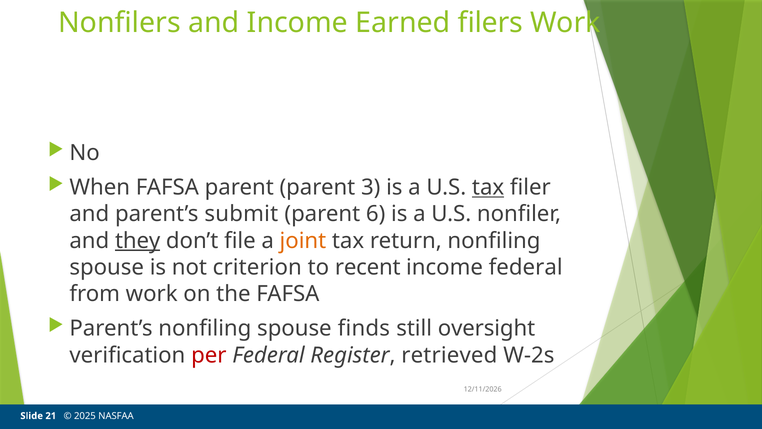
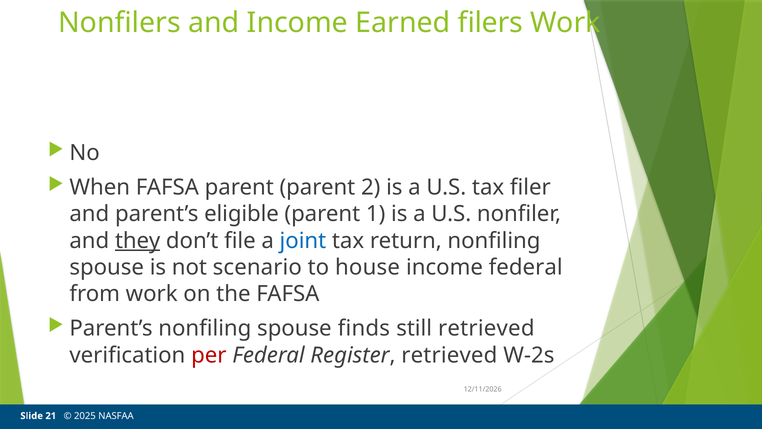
3: 3 -> 2 (371, 187)
tax underline: present -> none (488, 187)
submit: submit -> eligible (241, 214)
6: 6 -> 1 (376, 214)
joint colour: orange -> blue (303, 241)
criterion: criterion -> scenario (257, 267)
recent: recent -> house (368, 267)
still oversight: oversight -> retrieved (486, 328)
